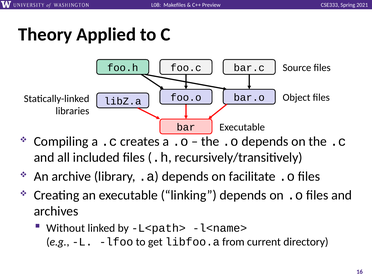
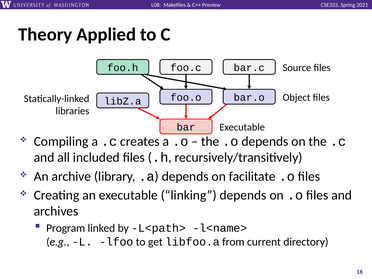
Without: Without -> Program (66, 228)
